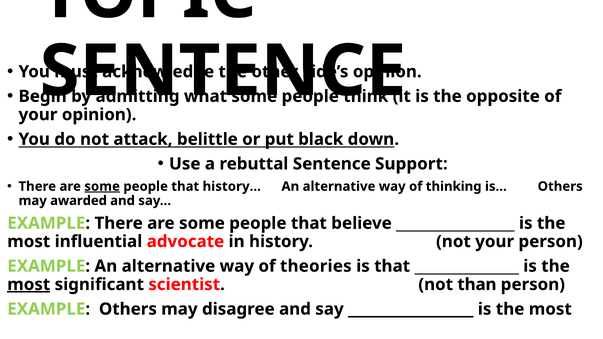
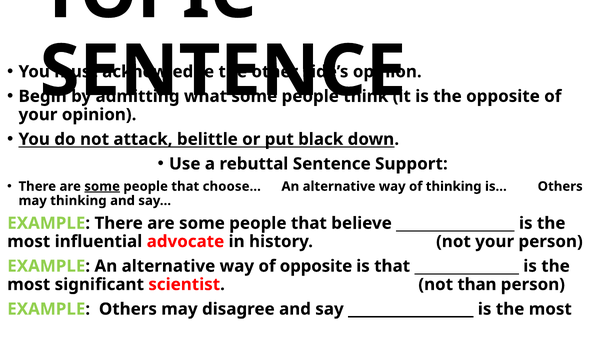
history…: history… -> choose… (232, 187)
may awarded: awarded -> thinking (78, 201)
of theories: theories -> opposite (316, 266)
most underline: present -> none (29, 285)
